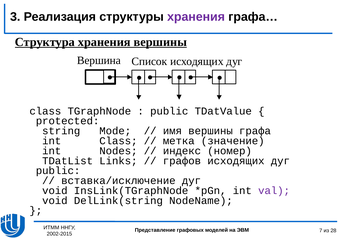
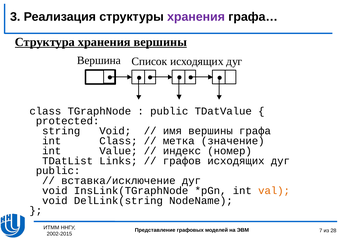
string Mode: Mode -> Void (115, 131)
Nodes: Nodes -> Value (118, 151)
val colour: purple -> orange (274, 191)
